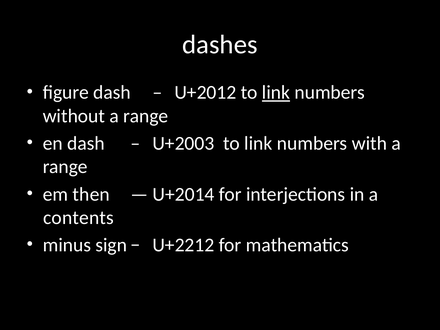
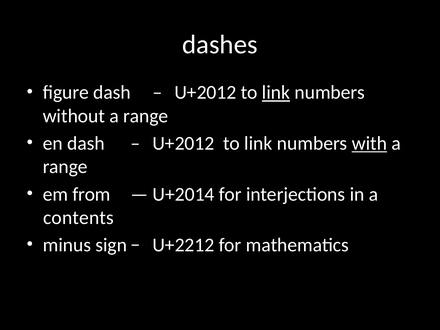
U+2003: U+2003 -> U+2012 (183, 143)
with underline: none -> present (369, 143)
then: then -> from (91, 194)
